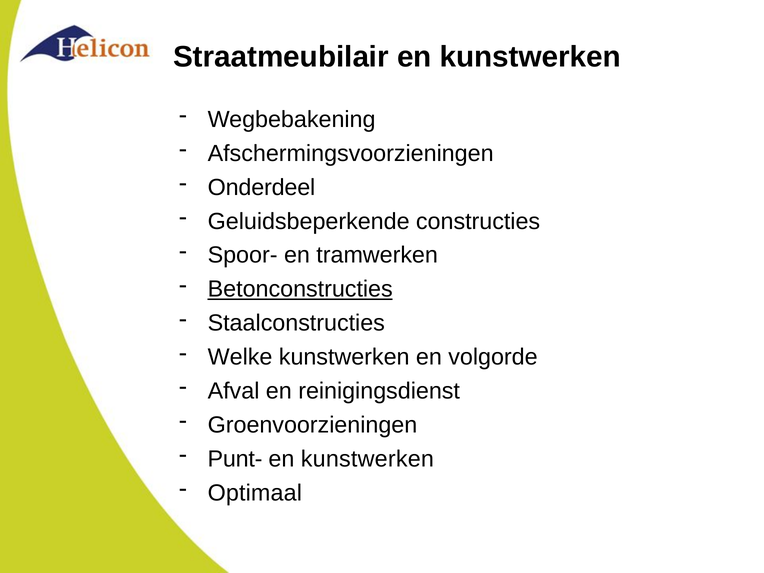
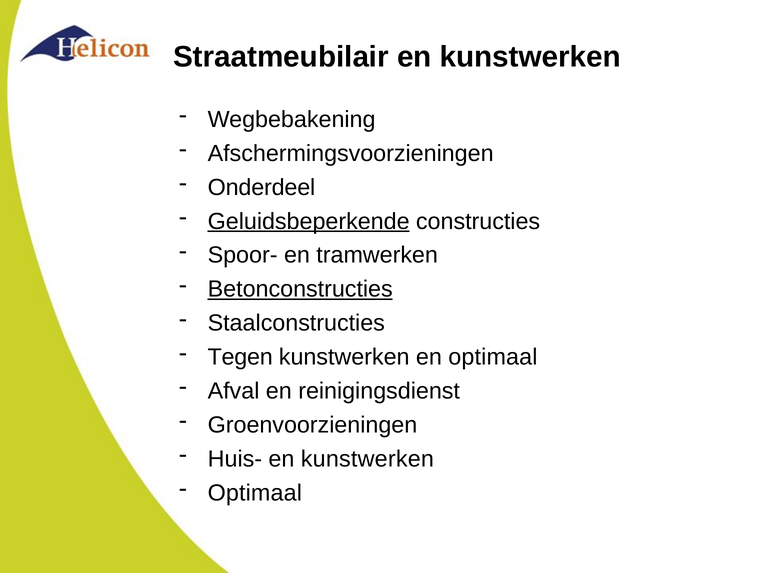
Geluidsbeperkende underline: none -> present (309, 221)
Welke: Welke -> Tegen (240, 357)
en volgorde: volgorde -> optimaal (493, 357)
Punt-: Punt- -> Huis- (235, 459)
